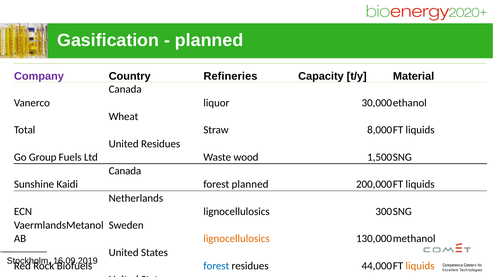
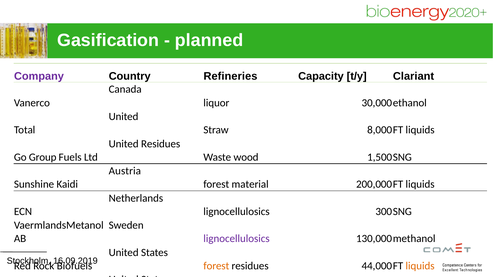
Material: Material -> Clariant (414, 76)
Wheat: Wheat -> United (124, 117)
Canada: Canada -> Austria (125, 171)
forest planned: planned -> material (250, 185)
lignocellulosics colour: orange -> purple (237, 239)
forest colour: blue -> orange (216, 266)
